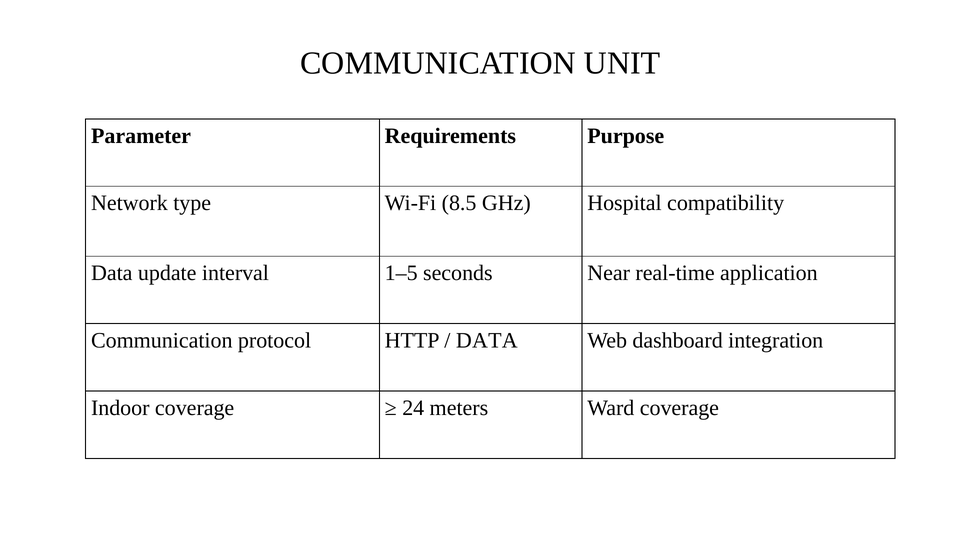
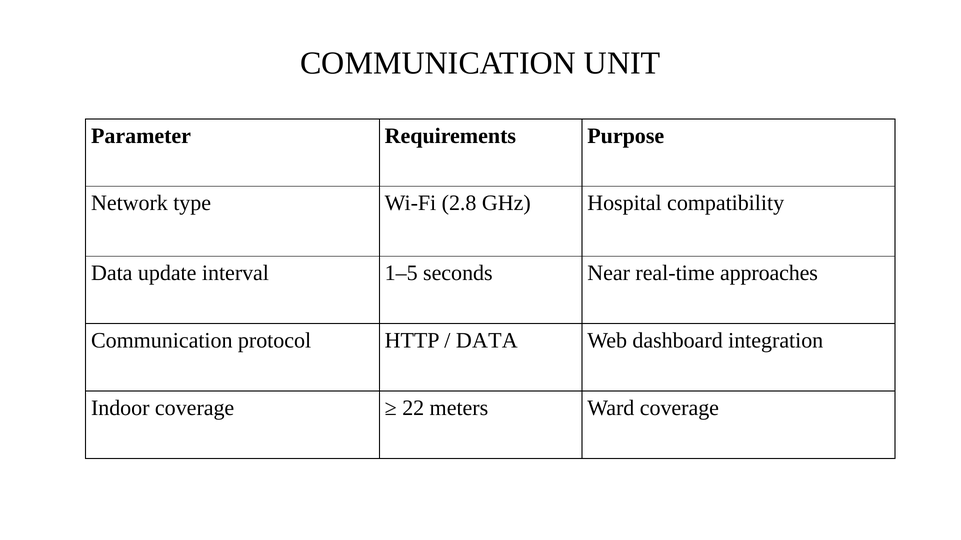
8.5: 8.5 -> 2.8 (459, 203)
application: application -> approaches (769, 273)
24: 24 -> 22 (413, 408)
